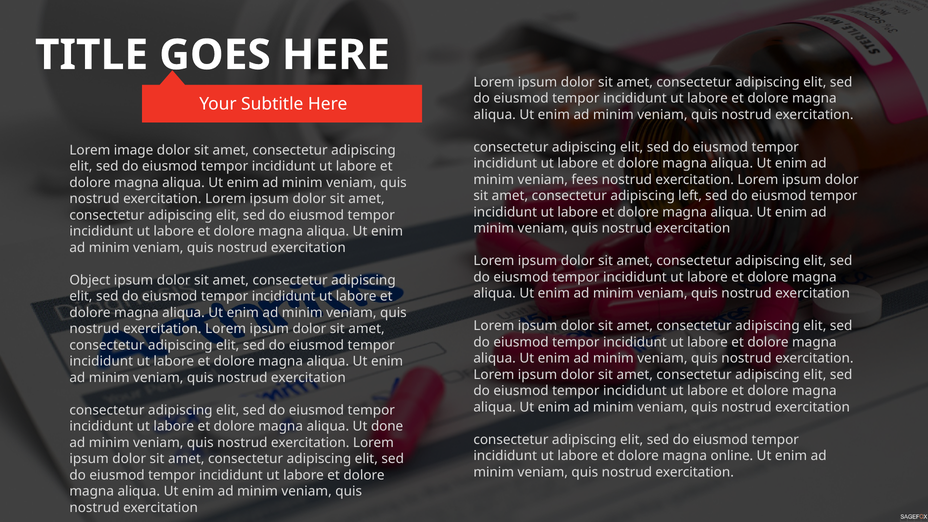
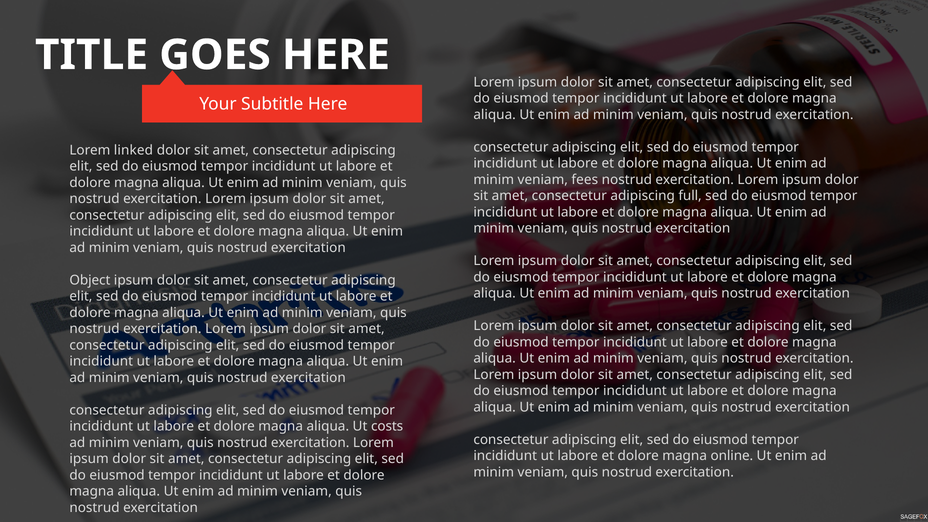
image: image -> linked (133, 150)
left: left -> full (690, 196)
done: done -> costs (387, 426)
